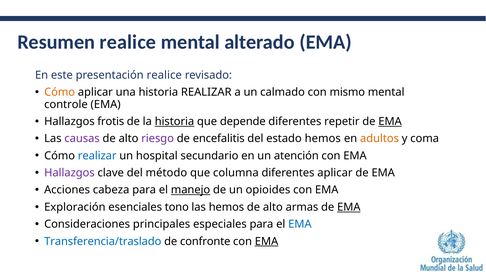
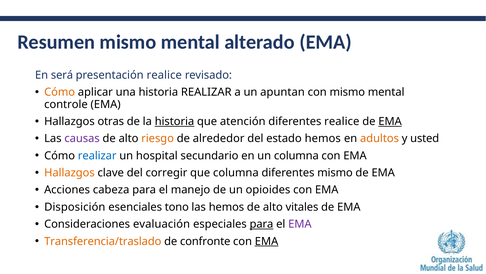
Resumen realice: realice -> mismo (128, 42)
este: este -> será (62, 75)
calmado: calmado -> apuntan (283, 92)
frotis: frotis -> otras (111, 121)
depende: depende -> atención (243, 121)
diferentes repetir: repetir -> realice (342, 121)
riesgo colour: purple -> orange (158, 138)
encefalitis: encefalitis -> alrededor (219, 138)
coma: coma -> usted (425, 138)
un atención: atención -> columna (296, 155)
Hallazgos colour: purple -> orange (69, 172)
método: método -> corregir (166, 172)
diferentes aplicar: aplicar -> mismo (335, 172)
manejo underline: present -> none (191, 190)
Exploración: Exploración -> Disposición (75, 207)
armas: armas -> vitales (302, 207)
EMA underline: present -> none (349, 207)
principales: principales -> evaluación (162, 224)
para underline: none -> present (261, 224)
EMA colour: blue -> purple (300, 224)
Transferencia/traslado colour: blue -> orange (103, 241)
